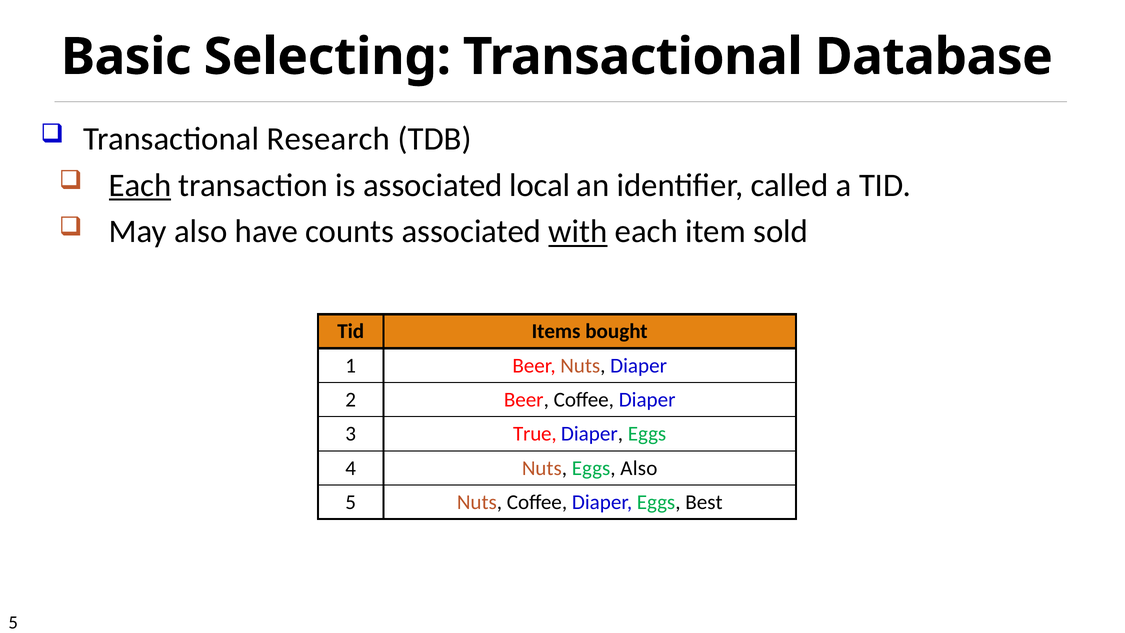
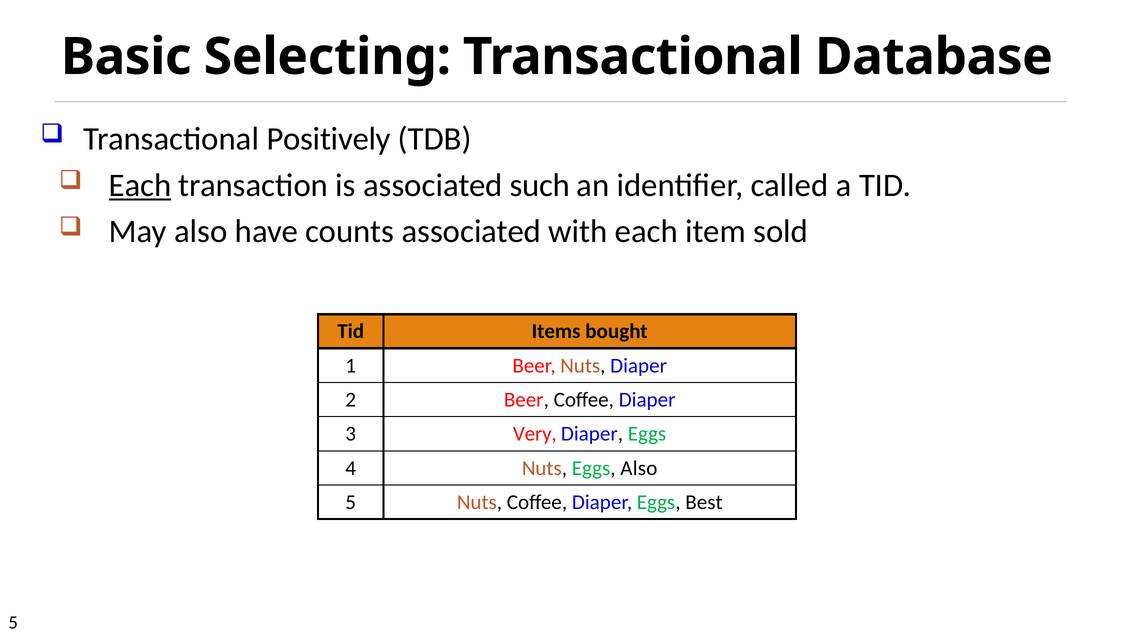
Research: Research -> Positively (329, 139)
local: local -> such (540, 185)
with underline: present -> none (578, 232)
True: True -> Very (535, 434)
